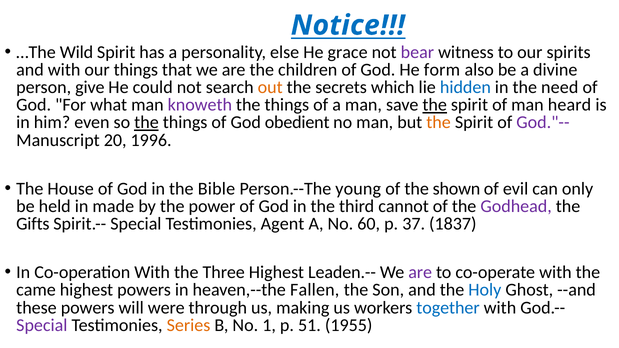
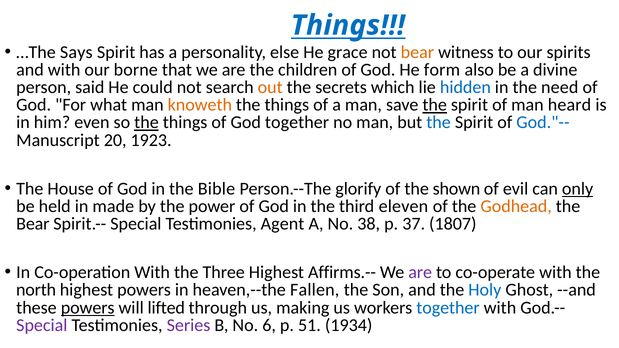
Notice: Notice -> Things (348, 25)
Wild: Wild -> Says (76, 52)
bear colour: purple -> orange (417, 52)
our things: things -> borne (136, 70)
give: give -> said (90, 87)
knoweth colour: purple -> orange (200, 105)
God obedient: obedient -> together (297, 123)
the colour: orange -> blue (439, 123)
God."-- colour: purple -> blue (543, 123)
1996: 1996 -> 1923 (151, 140)
young: young -> glorify (358, 189)
only underline: none -> present (578, 189)
cannot: cannot -> eleven (403, 206)
Godhead colour: purple -> orange (516, 206)
Gifts: Gifts -> Bear (33, 224)
60: 60 -> 38 (369, 224)
1837: 1837 -> 1807 (453, 224)
Leaden.--: Leaden.-- -> Affirms.-- (342, 273)
came: came -> north (36, 290)
powers underline: none -> present (88, 308)
were: were -> lifted (166, 308)
Series colour: orange -> purple (189, 325)
1: 1 -> 6 (269, 325)
1955: 1955 -> 1934 (349, 325)
